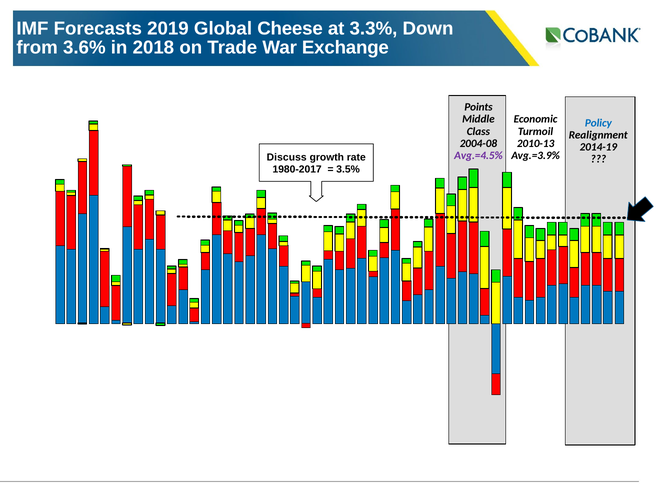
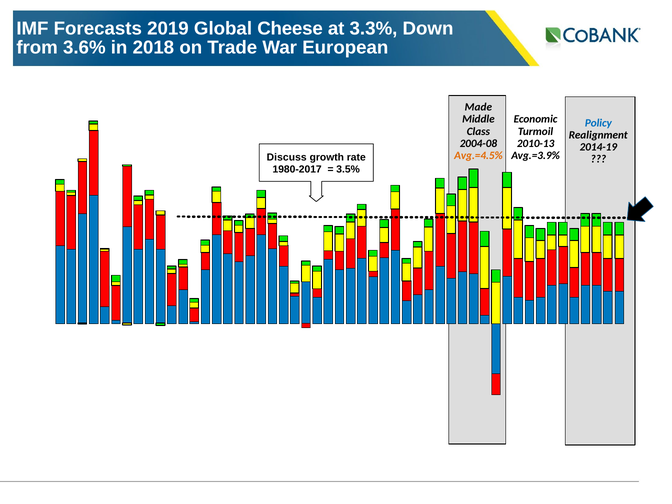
Exchange: Exchange -> European (345, 48)
Points: Points -> Made (478, 107)
Avg.=4.5% colour: purple -> orange (478, 156)
